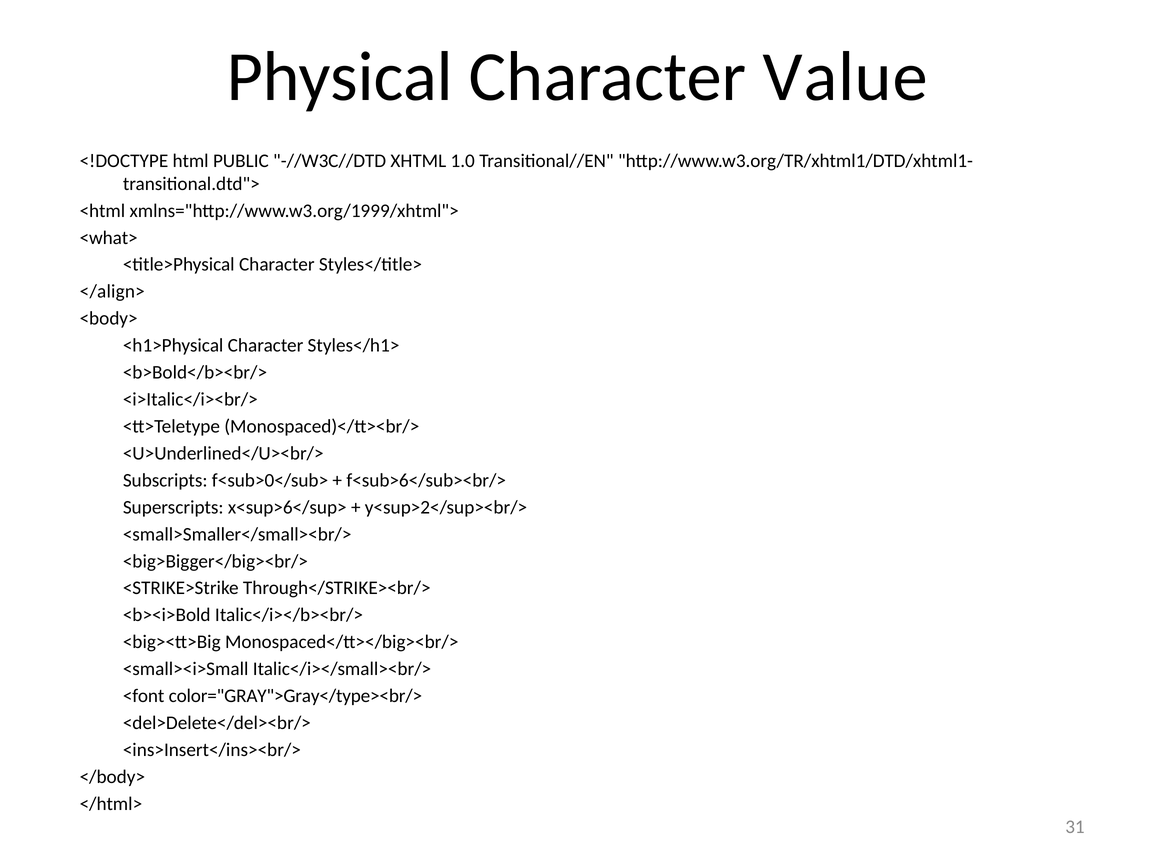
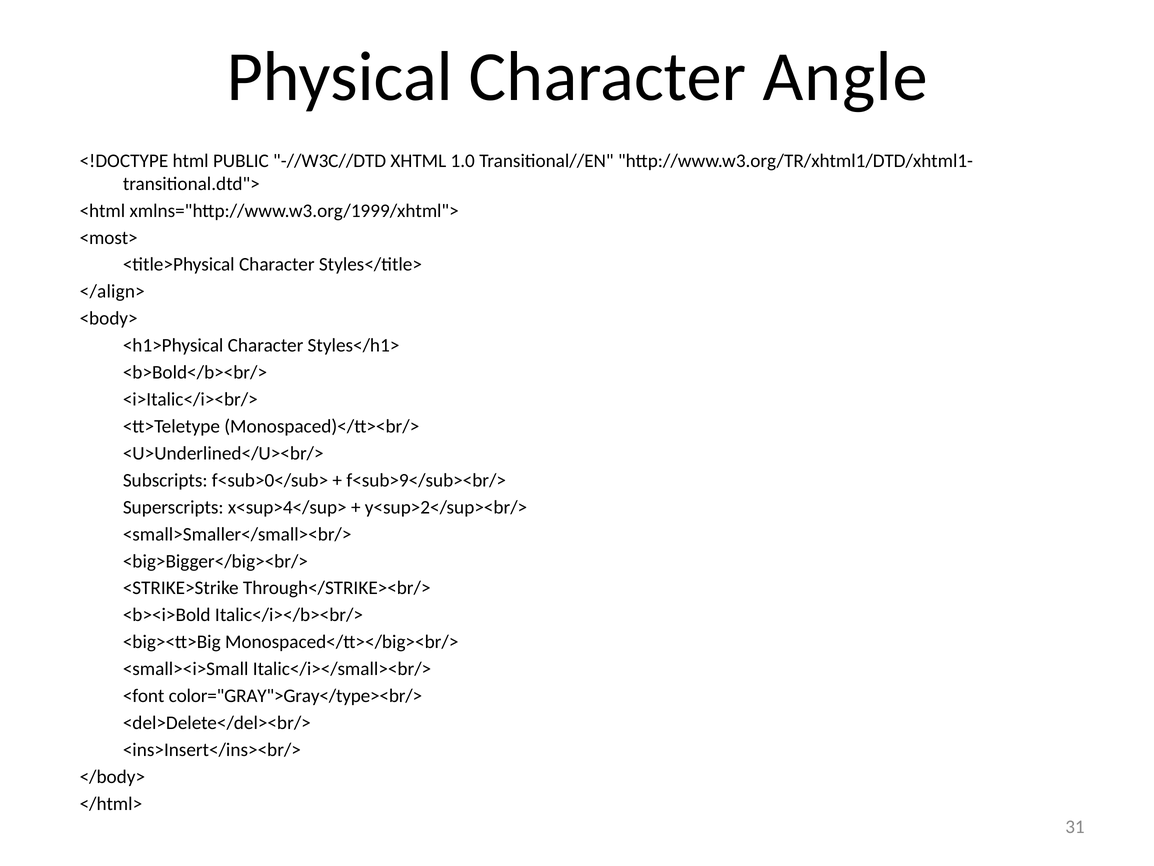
Value: Value -> Angle (845, 77)
<what>: <what> -> <most> (109, 238)
f<sub>6</sub><br/>: f<sub>6</sub><br/> -> f<sub>9</sub><br/> (426, 480)
x<sup>6</sup>: x<sup>6</sup> -> x<sup>4</sup> (287, 507)
